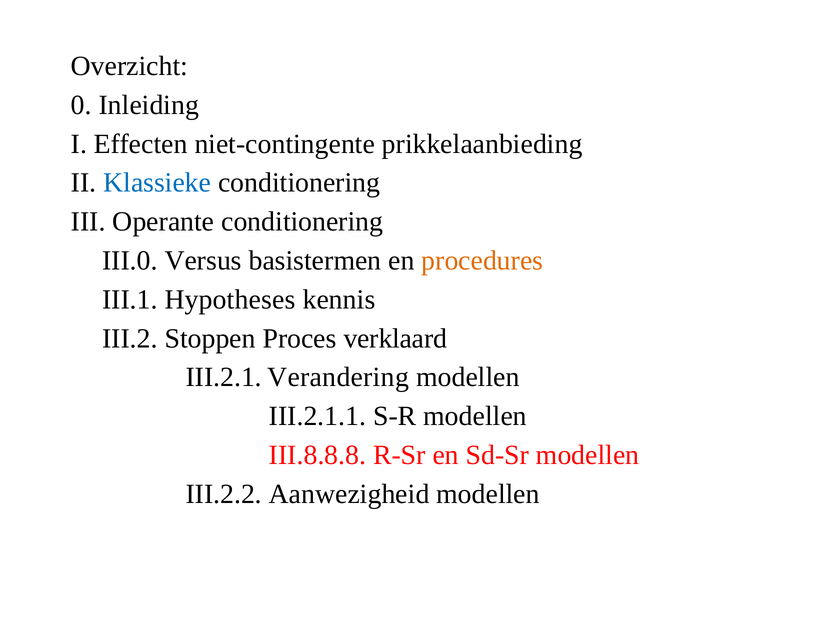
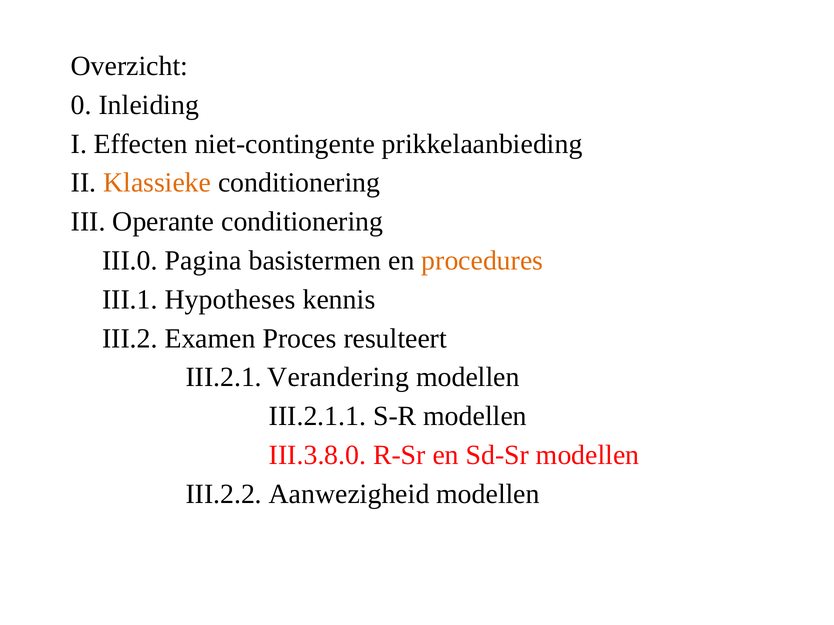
Klassieke colour: blue -> orange (157, 183)
Versus: Versus -> Pagina (203, 261)
Stoppen: Stoppen -> Examen (210, 339)
verklaard: verklaard -> resulteert (395, 339)
III.8.8.8: III.8.8.8 -> III.3.8.0 (318, 455)
